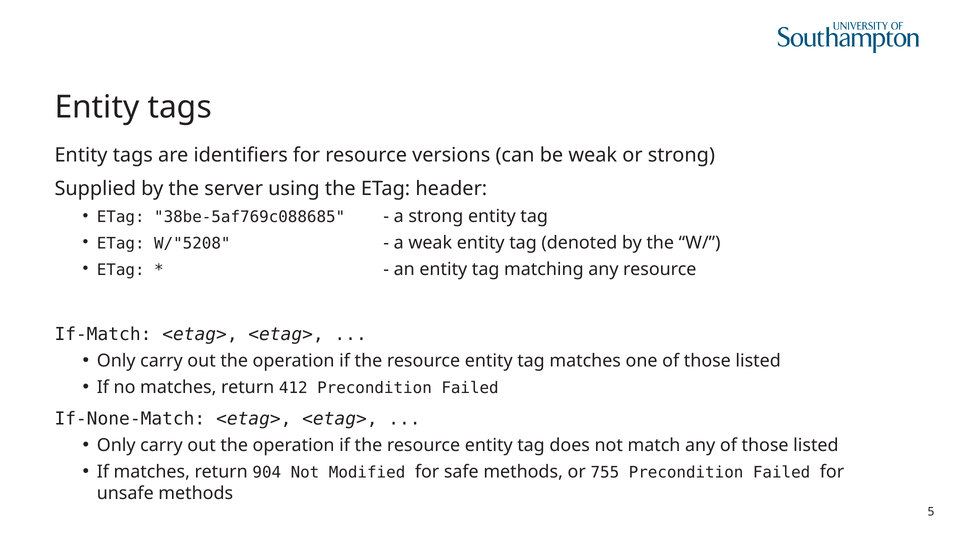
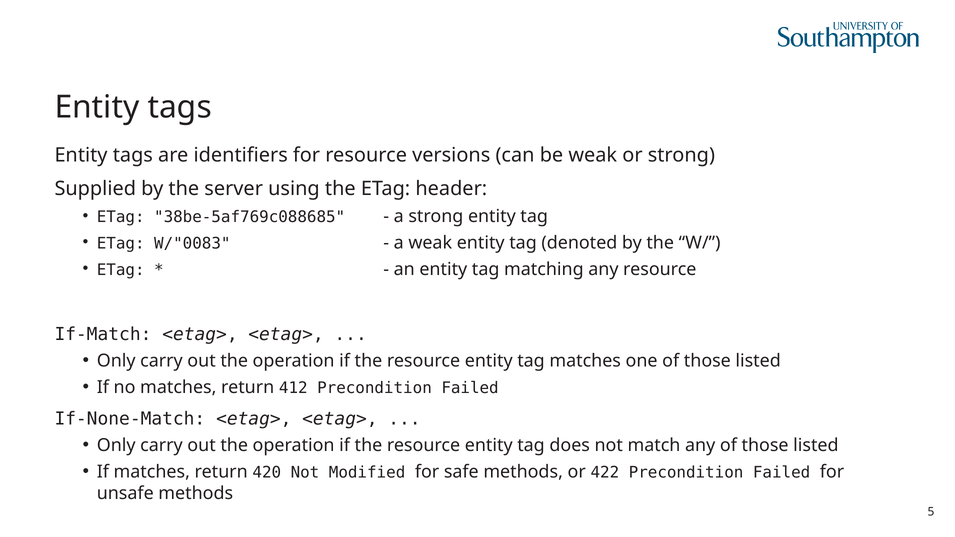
W/"5208: W/"5208 -> W/"0083 (192, 244)
904: 904 -> 420 (267, 472)
755: 755 -> 422 (605, 472)
